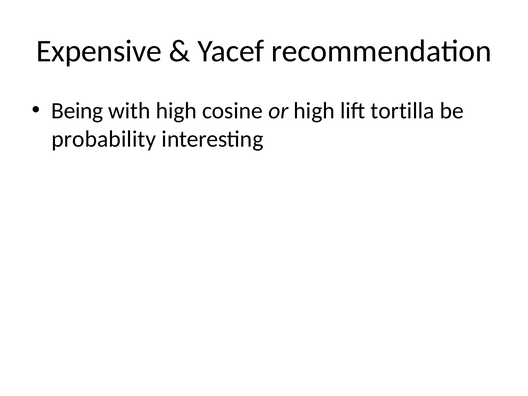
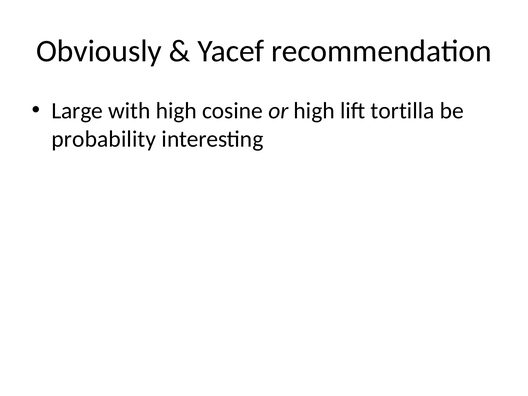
Expensive: Expensive -> Obviously (99, 51)
Being: Being -> Large (77, 111)
